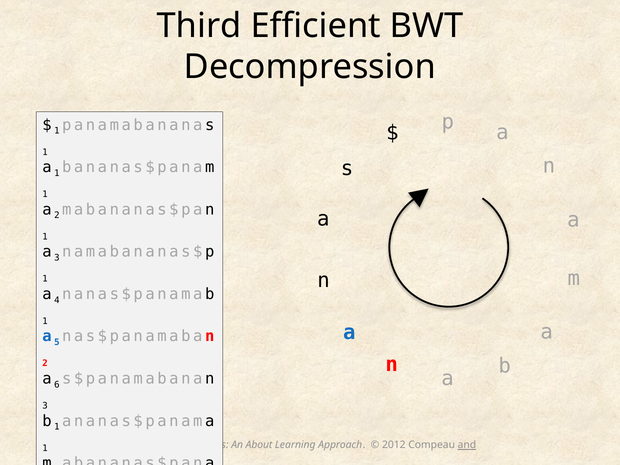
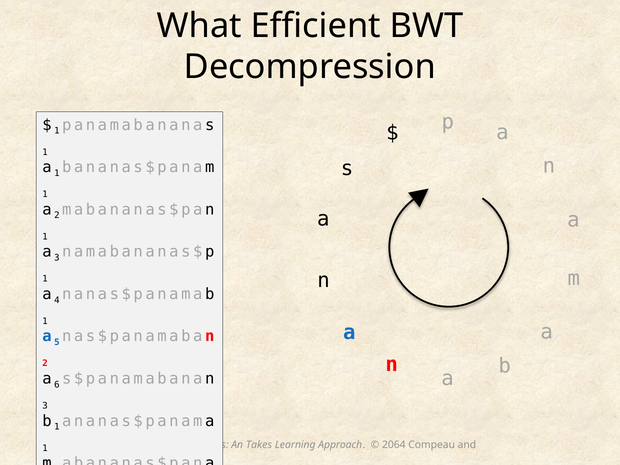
Third: Third -> What (199, 26)
About: About -> Takes (259, 445)
2012: 2012 -> 2064 (394, 445)
and underline: present -> none (467, 445)
